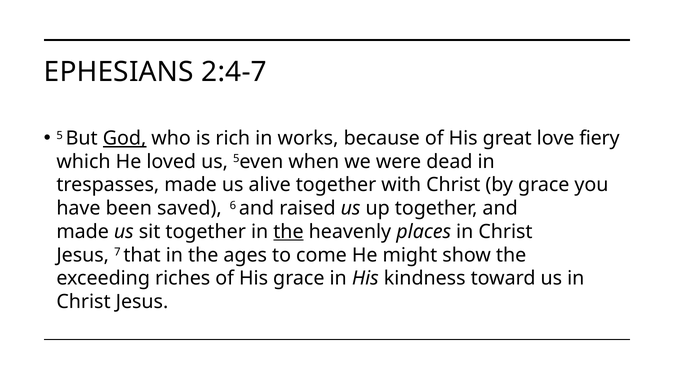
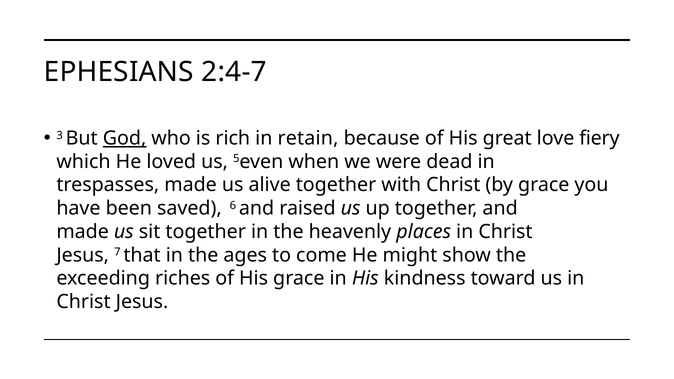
5: 5 -> 3 (60, 135)
works: works -> retain (308, 138)
the underline: present -> none (288, 232)
